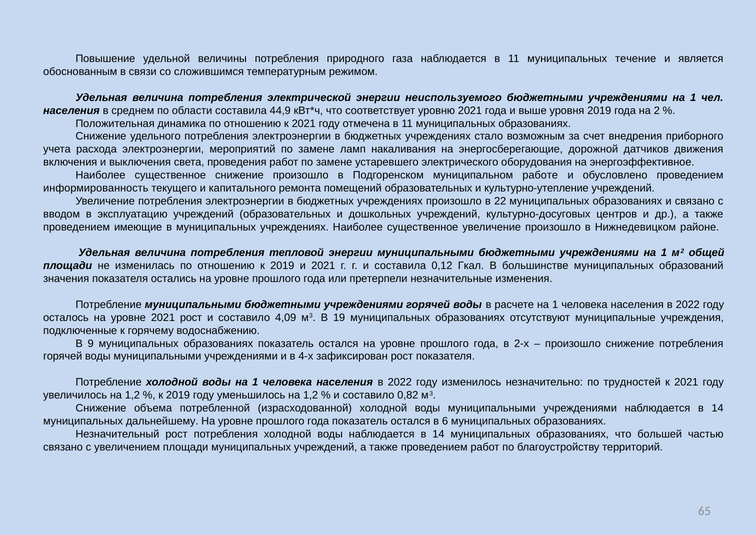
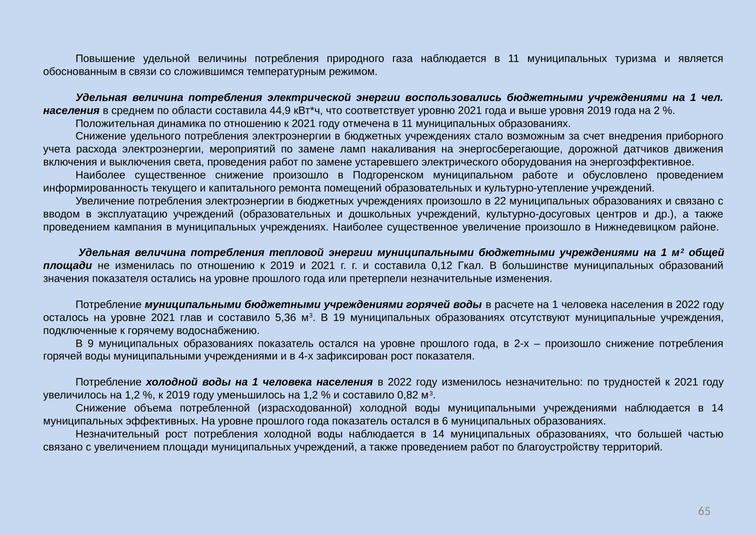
течение: течение -> туризма (636, 59)
неиспользуемого: неиспользуемого -> воспользовались (454, 98)
имеющие: имеющие -> кампания (138, 227)
2021 рост: рост -> глав (191, 317)
4,09: 4,09 -> 5,36 (286, 317)
дальнейшему: дальнейшему -> эффективных (162, 421)
